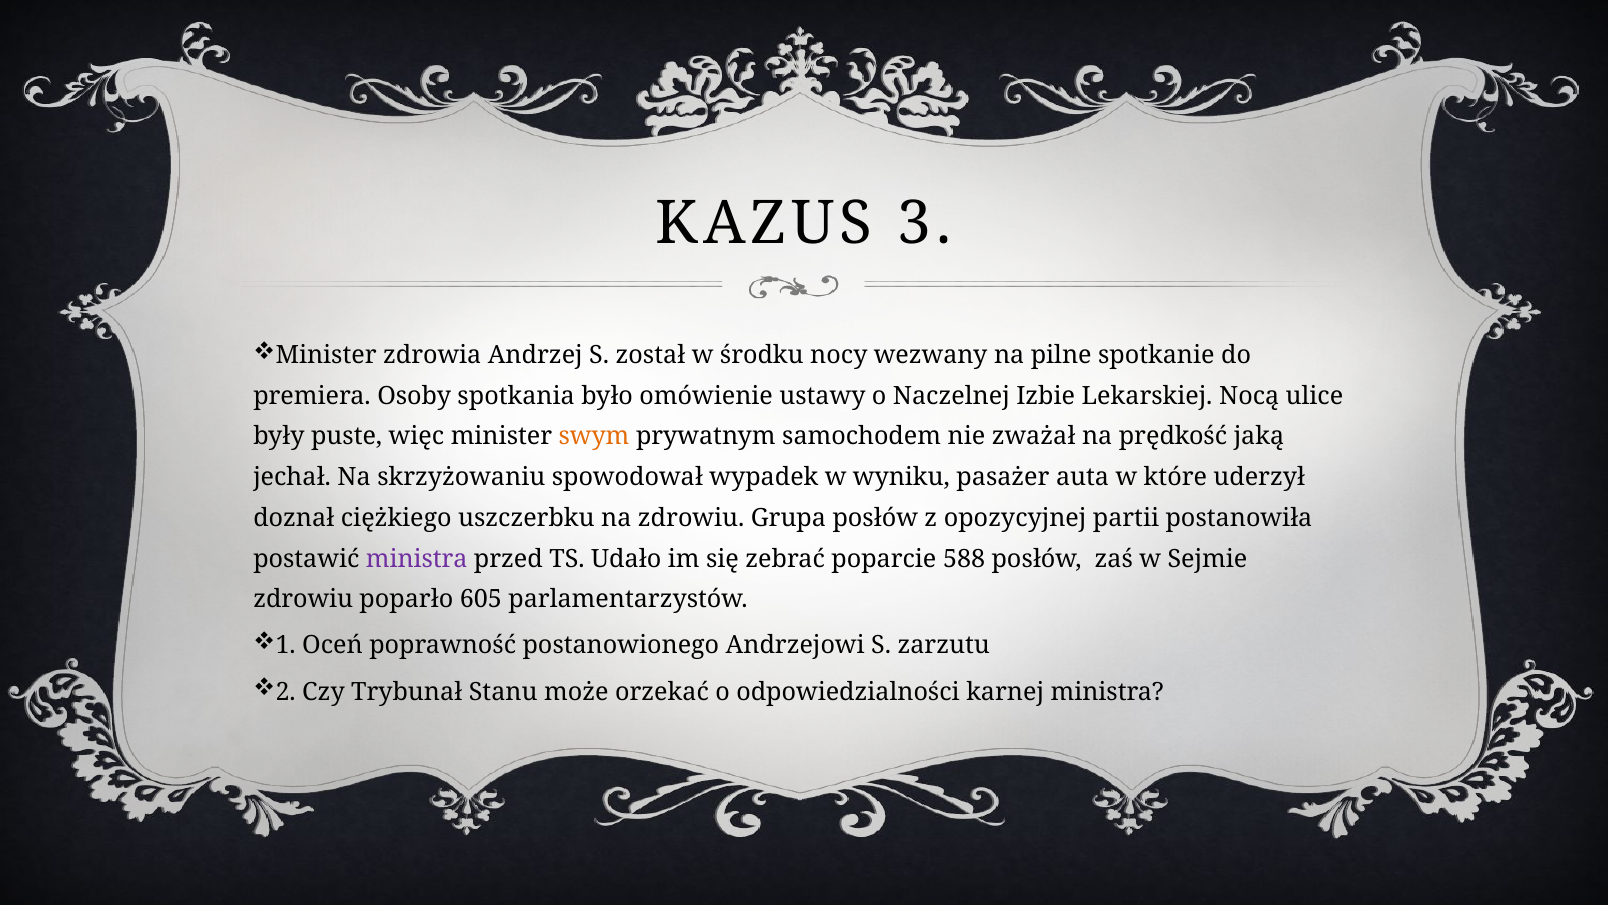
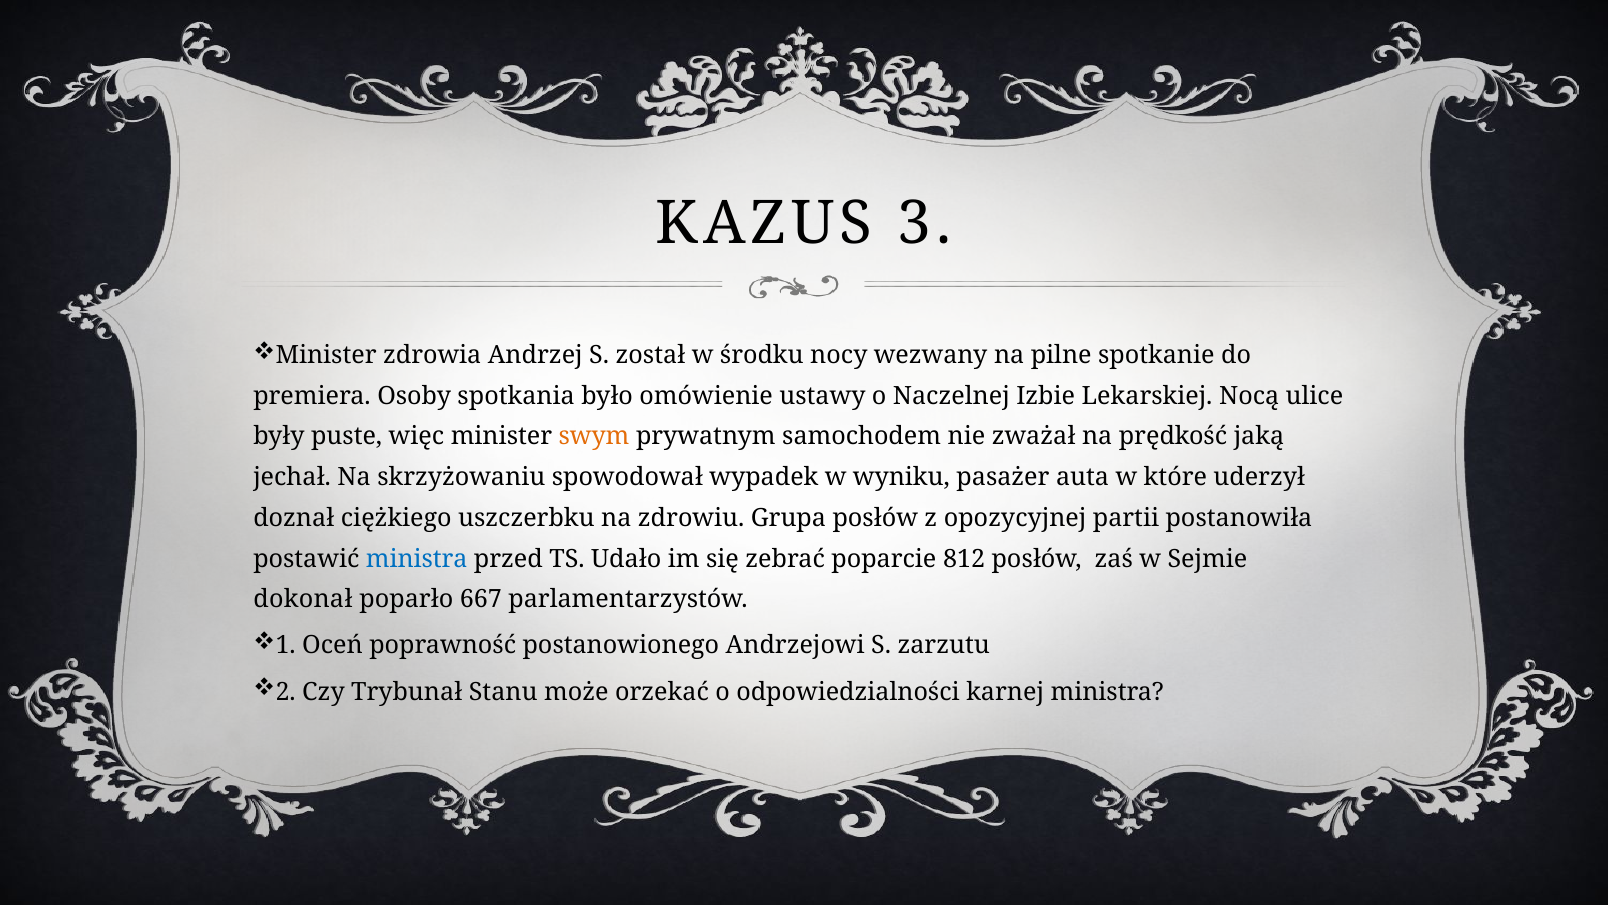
ministra colour: purple -> blue (417, 558)
588: 588 -> 812 (964, 558)
zdrowiu: zdrowiu -> dokonał (303, 599)
605: 605 -> 667 (481, 599)
